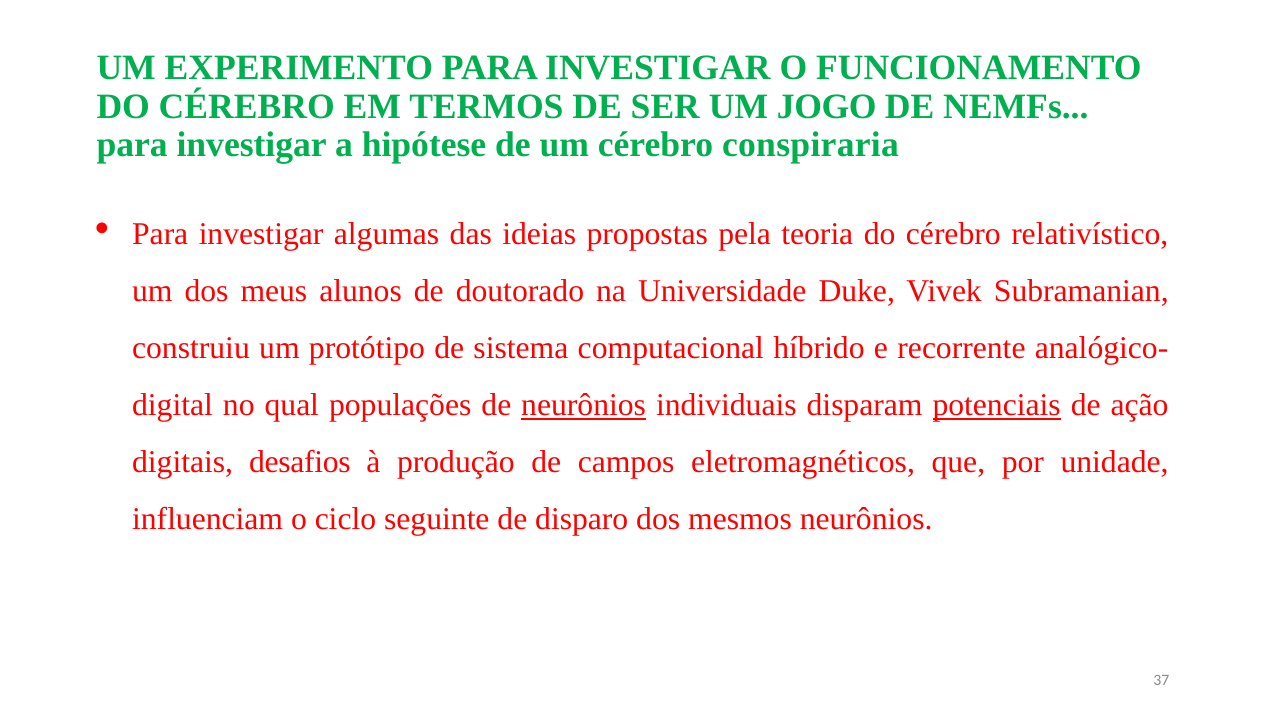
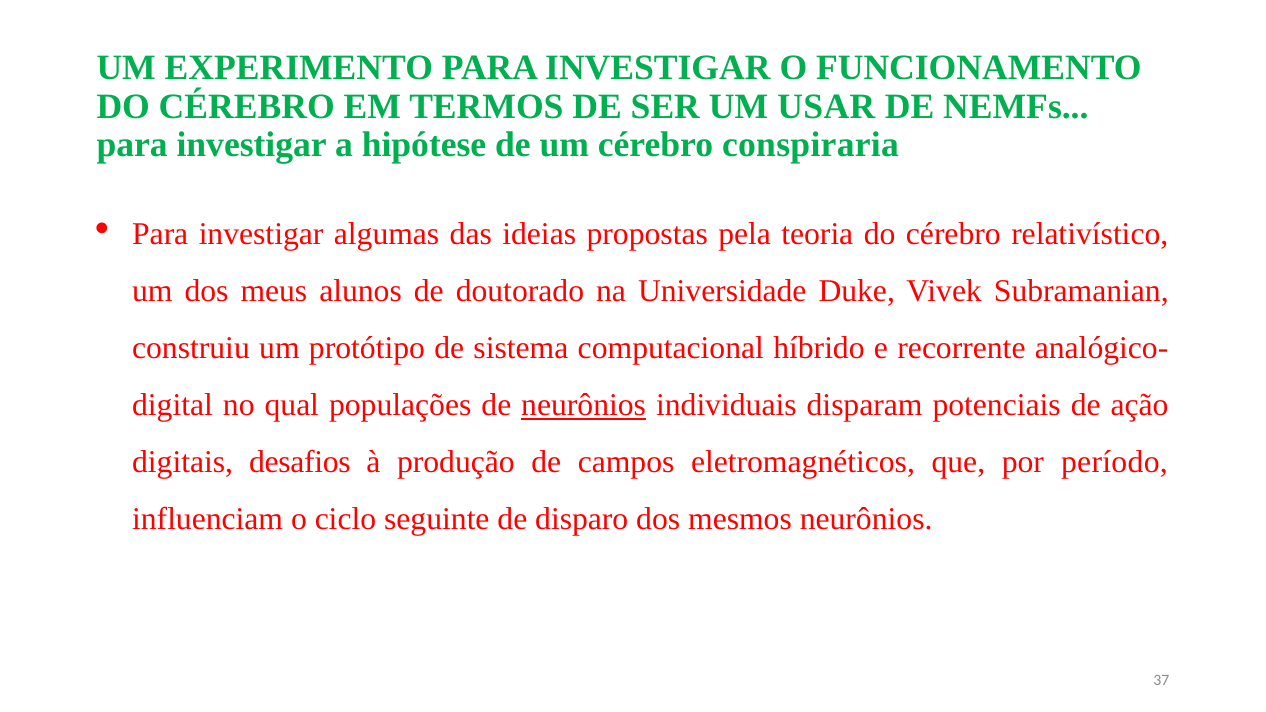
JOGO: JOGO -> USAR (826, 106)
potenciais underline: present -> none (997, 405)
unidade: unidade -> período (1114, 462)
